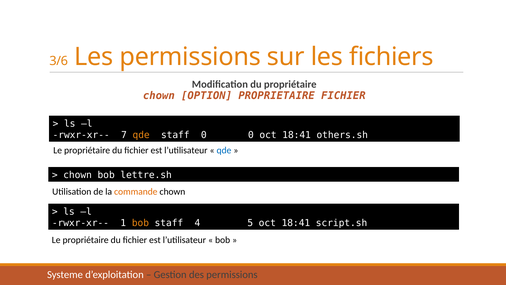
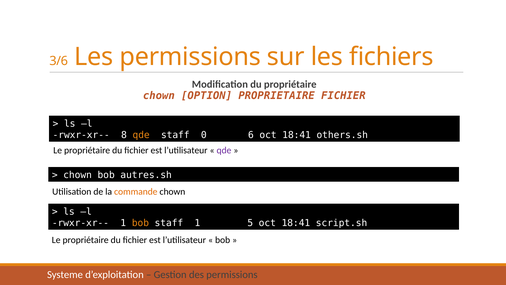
7: 7 -> 8 (124, 135)
0 0: 0 -> 6 (251, 135)
qde colour: blue -> purple (224, 150)
lettre.sh: lettre.sh -> autres.sh (146, 175)
staff 4: 4 -> 1 (197, 223)
